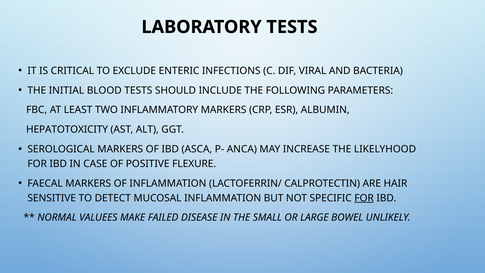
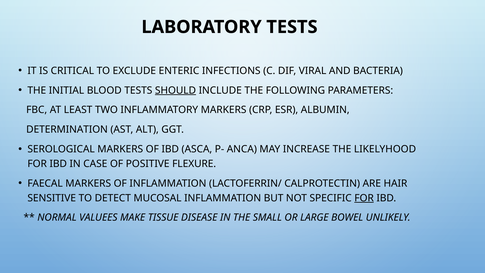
SHOULD underline: none -> present (175, 90)
HEPATOTOXICITY: HEPATOTOXICITY -> DETERMINATION (67, 130)
FAILED: FAILED -> TISSUE (163, 218)
